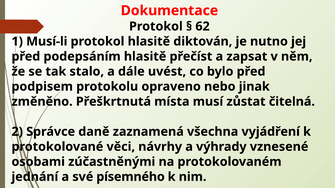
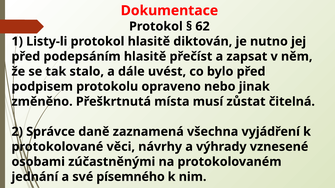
Musí-li: Musí-li -> Listy-li (47, 41)
